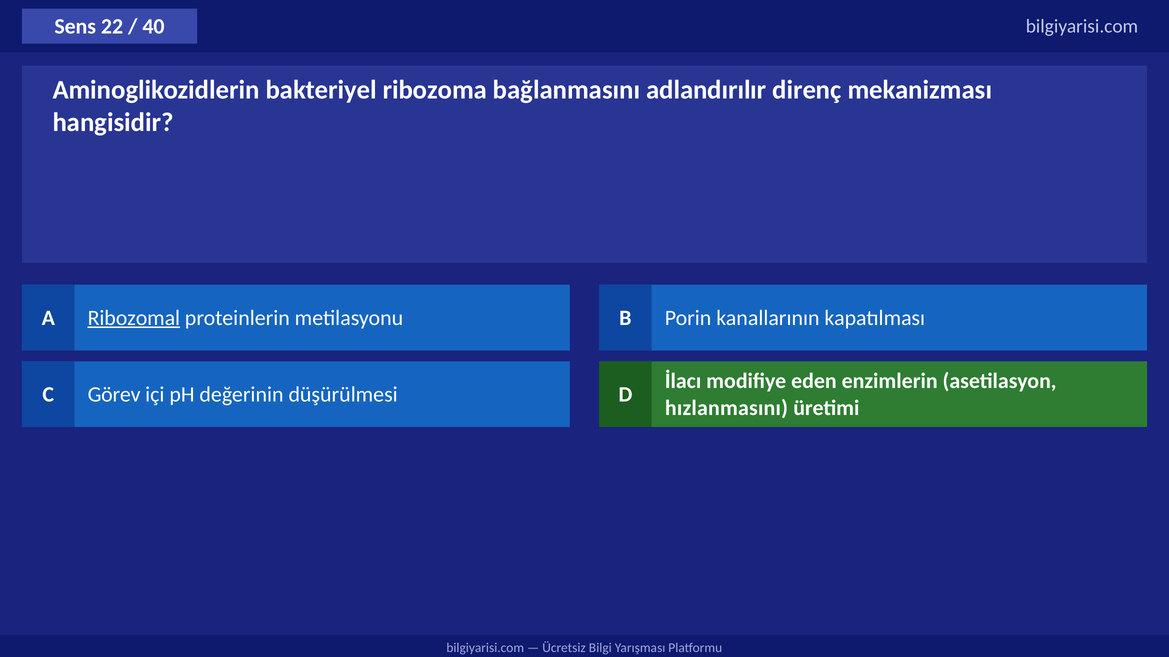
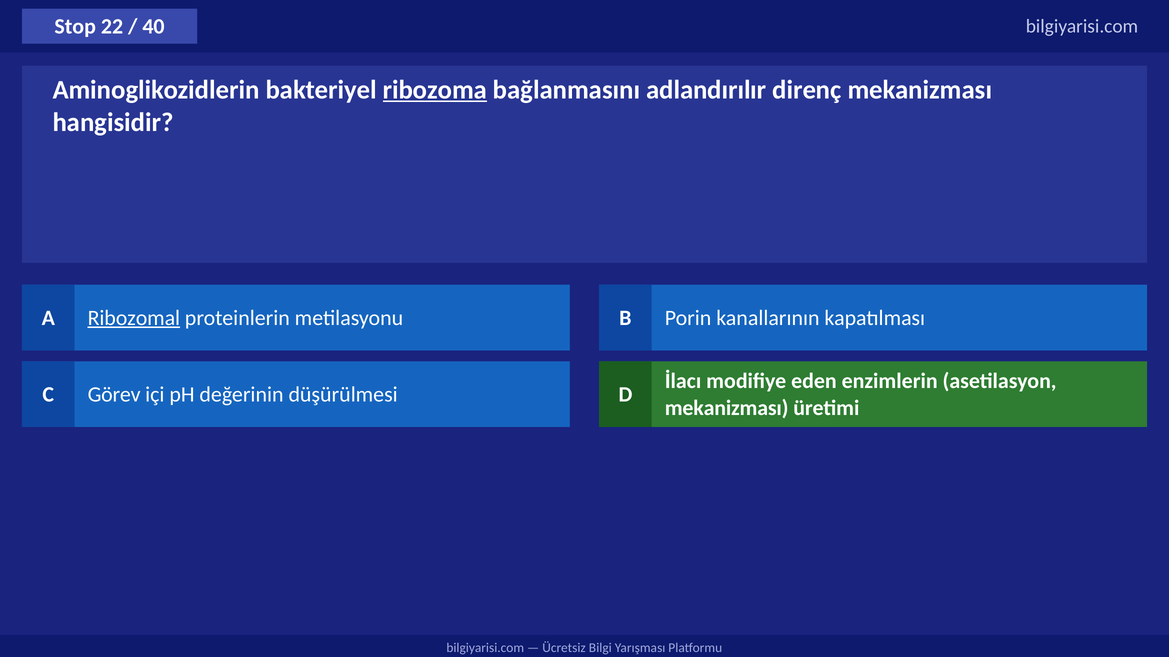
Sens: Sens -> Stop (75, 27)
ribozoma underline: none -> present (435, 90)
hızlanmasını: hızlanmasını -> mekanizması (727, 408)
